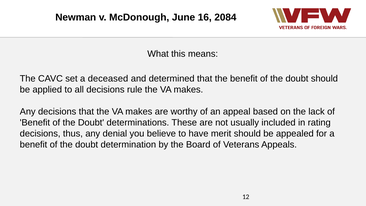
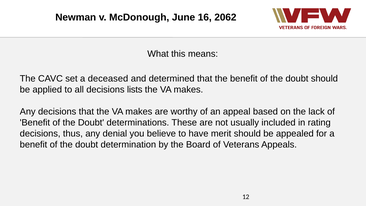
2084: 2084 -> 2062 (225, 17)
rule: rule -> lists (135, 90)
